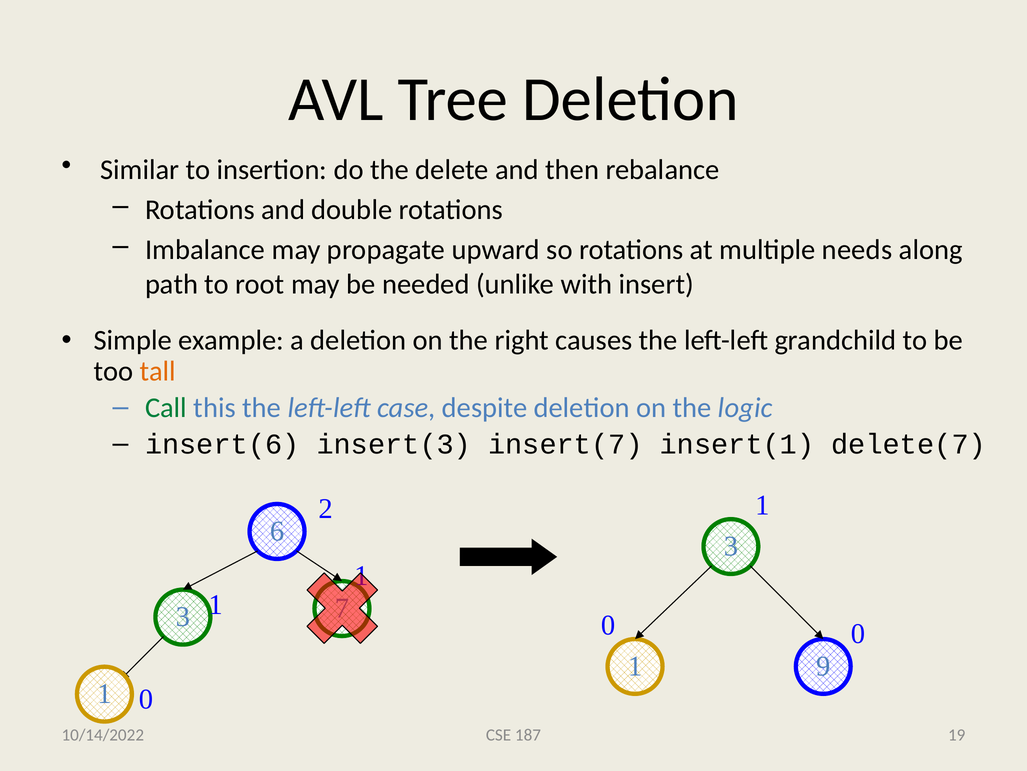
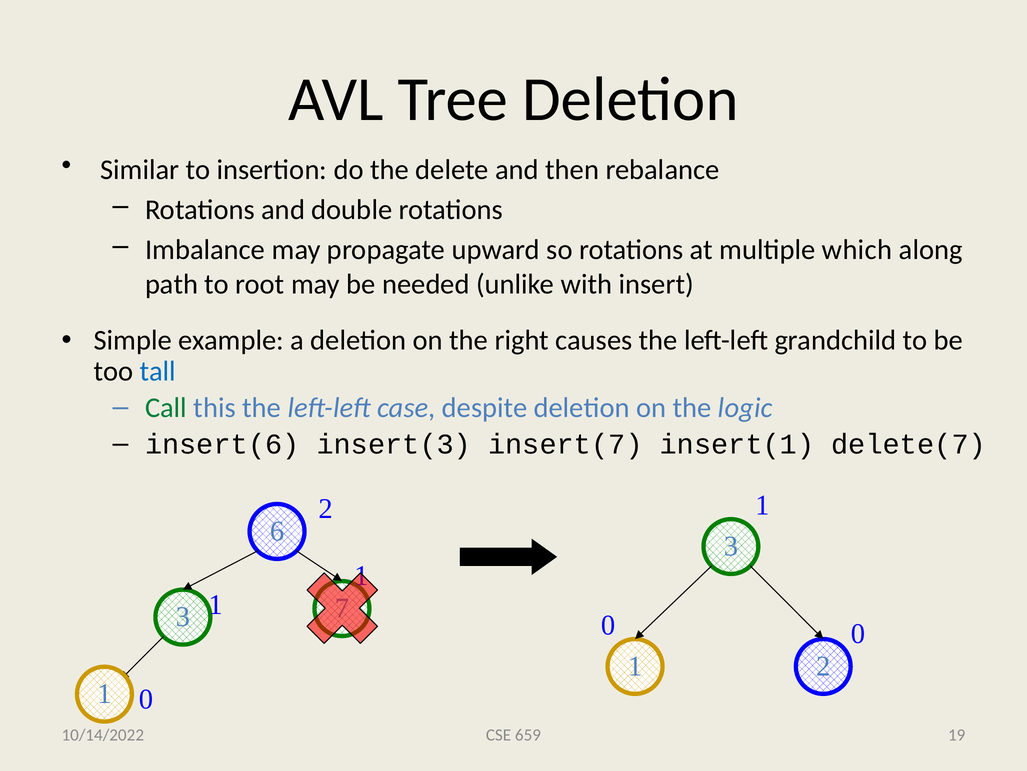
needs: needs -> which (857, 250)
tall colour: orange -> blue (158, 371)
9: 9 -> 2 (823, 666)
187: 187 -> 659 (528, 734)
